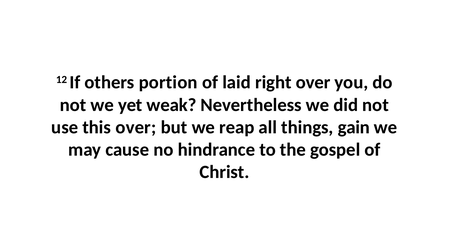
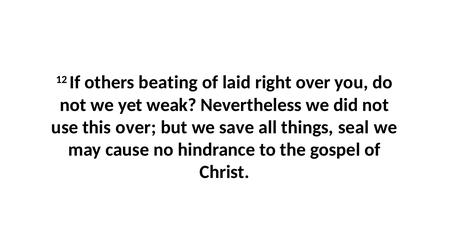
portion: portion -> beating (168, 83)
reap: reap -> save (237, 128)
gain: gain -> seal (354, 128)
